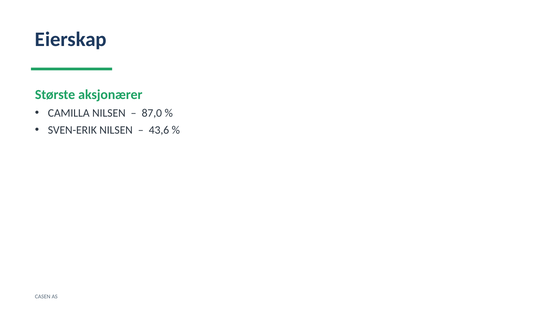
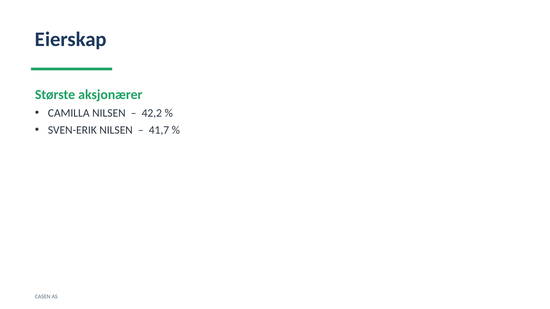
87,0: 87,0 -> 42,2 (152, 113)
43,6: 43,6 -> 41,7 (159, 130)
